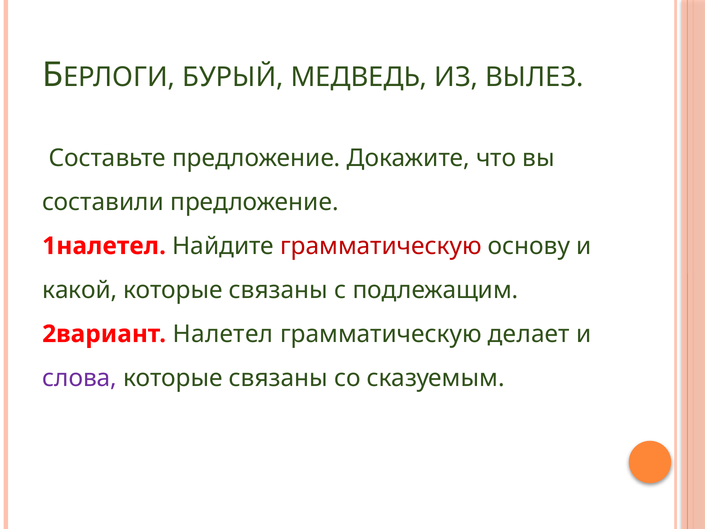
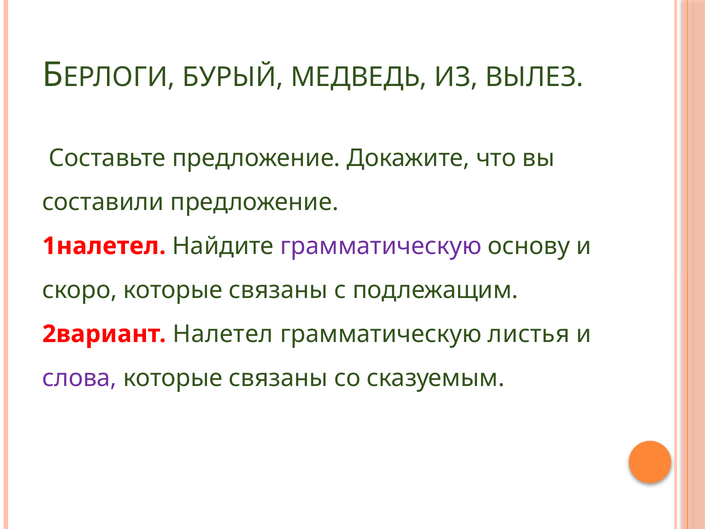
грамматическую colour: red -> purple (381, 246)
какой: какой -> скоро (80, 290)
делает: делает -> листья (529, 334)
